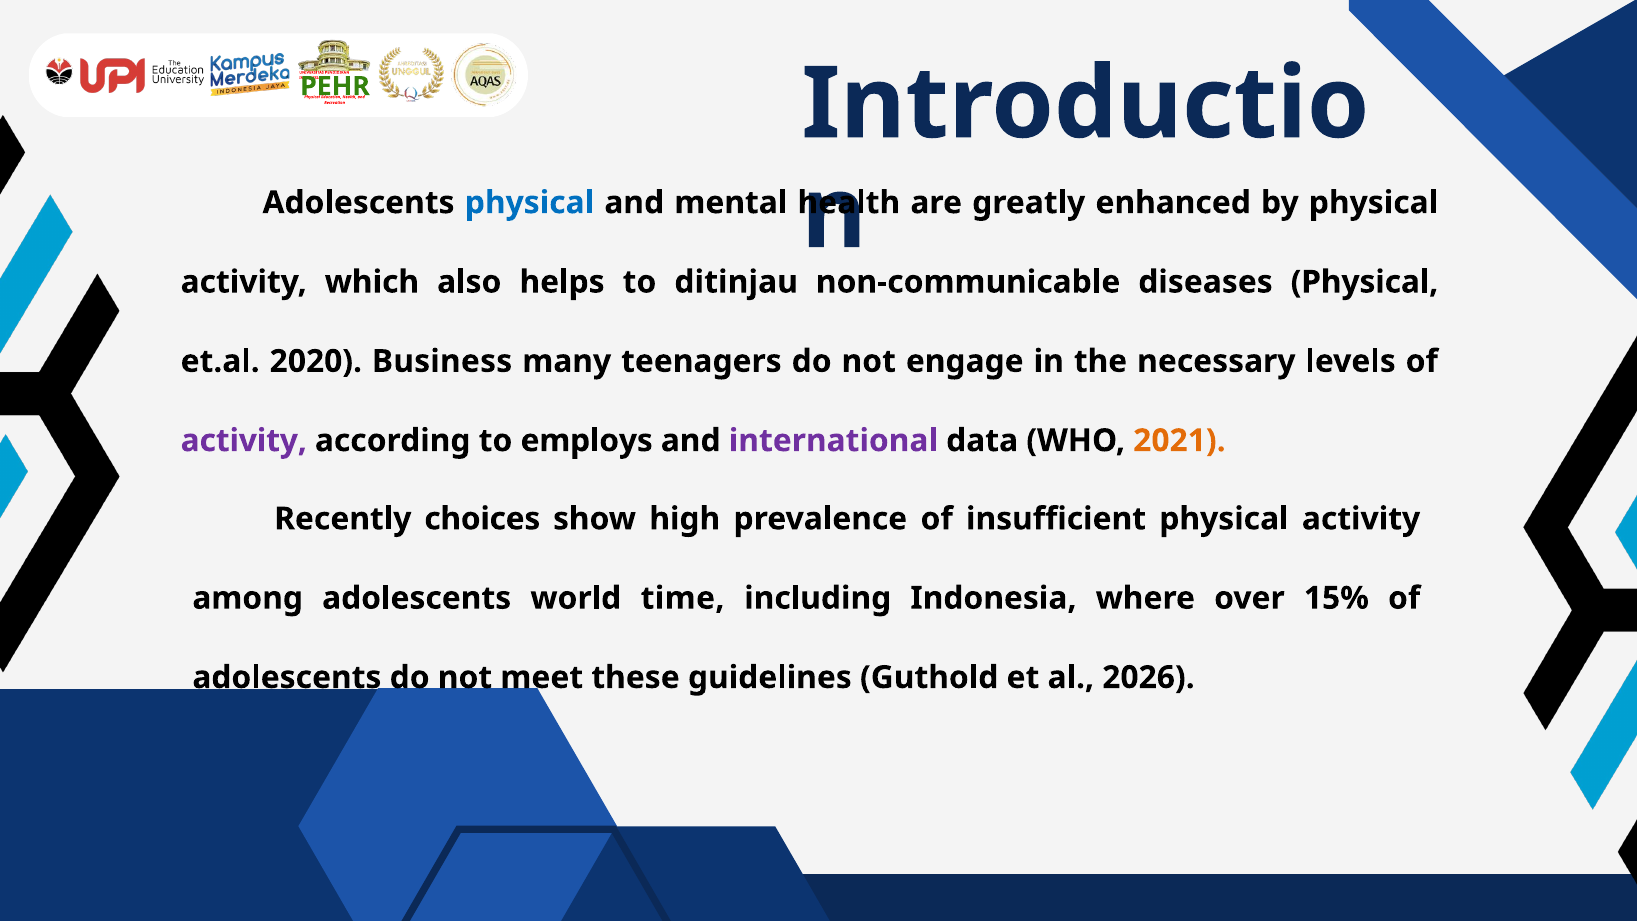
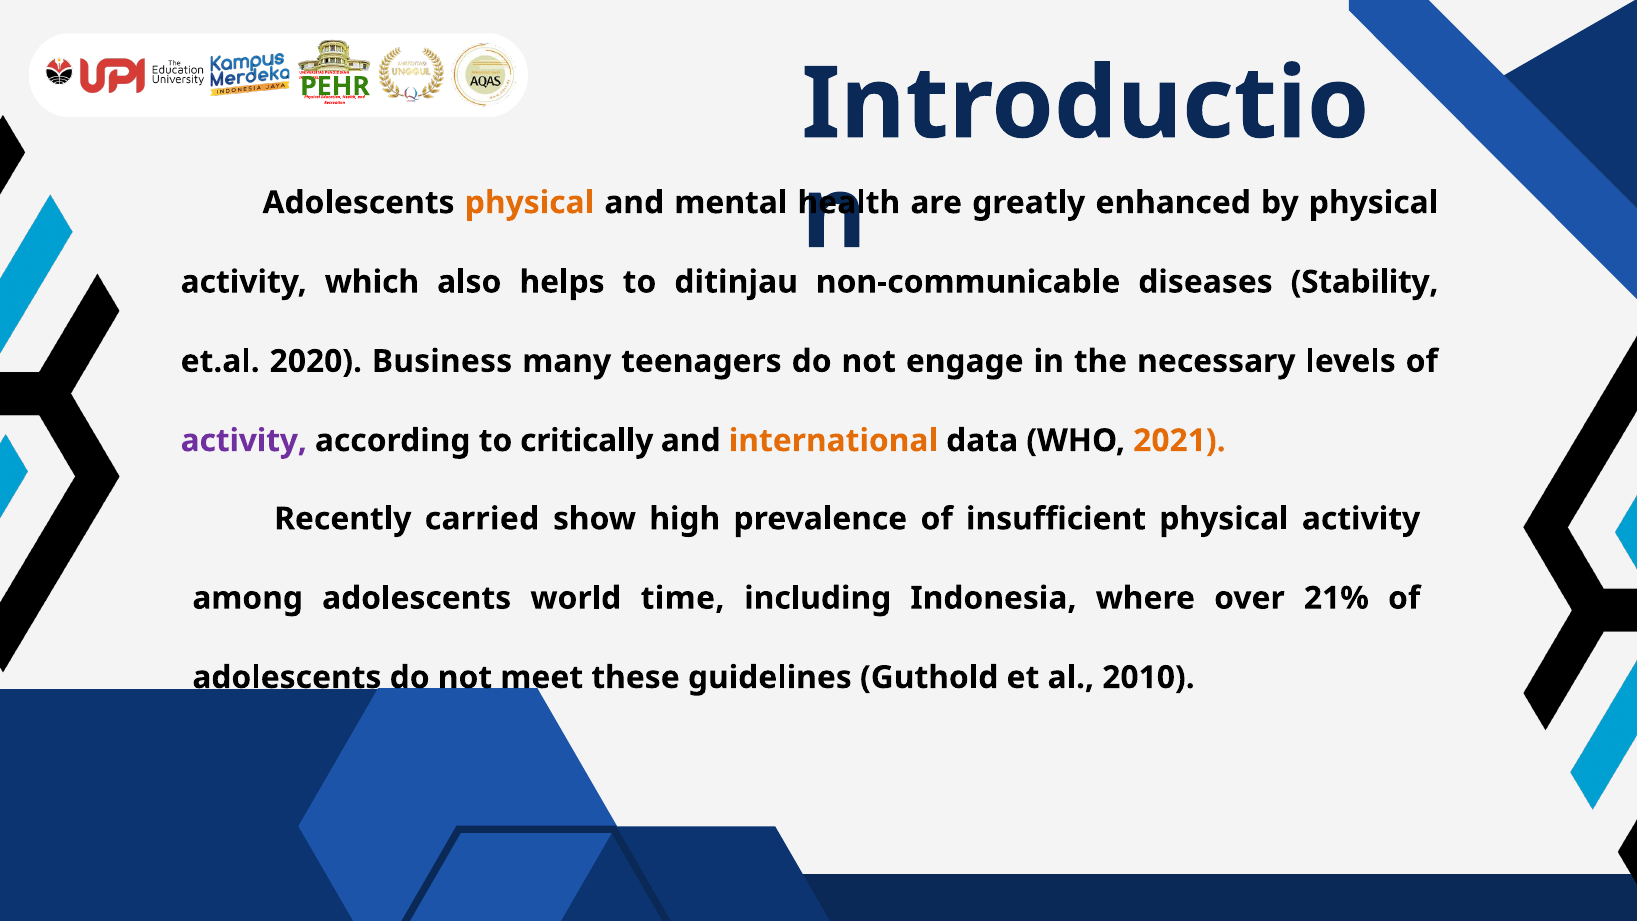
physical colour: blue -> orange (529, 203)
diseases Physical: Physical -> Stability (1365, 282)
employs: employs -> critically (587, 441)
international colour: purple -> orange (833, 441)
choices: choices -> carried (482, 519)
15%: 15% -> 21% (1336, 598)
2026: 2026 -> 2010 (1148, 677)
